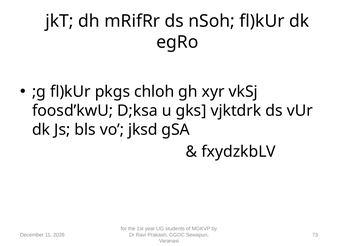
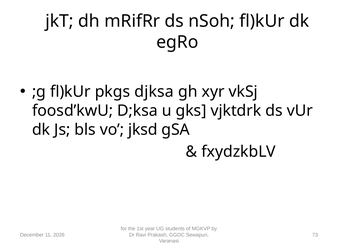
chloh: chloh -> djksa (154, 92)
